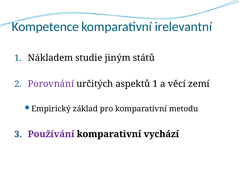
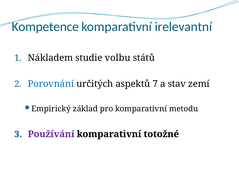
jiným: jiným -> volbu (118, 58)
Porovnání colour: purple -> blue (51, 84)
aspektů 1: 1 -> 7 (155, 84)
věcí: věcí -> stav (177, 84)
vychází: vychází -> totožné (161, 134)
